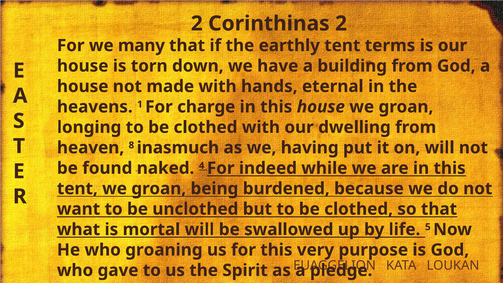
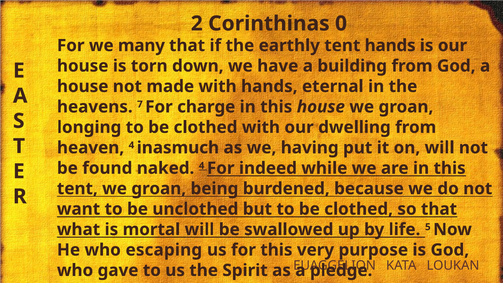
Corinthinas 2: 2 -> 0 (341, 24)
tent terms: terms -> hands (390, 46)
1: 1 -> 7 (140, 104)
heaven 8: 8 -> 4 (131, 145)
groaning: groaning -> escaping (164, 250)
